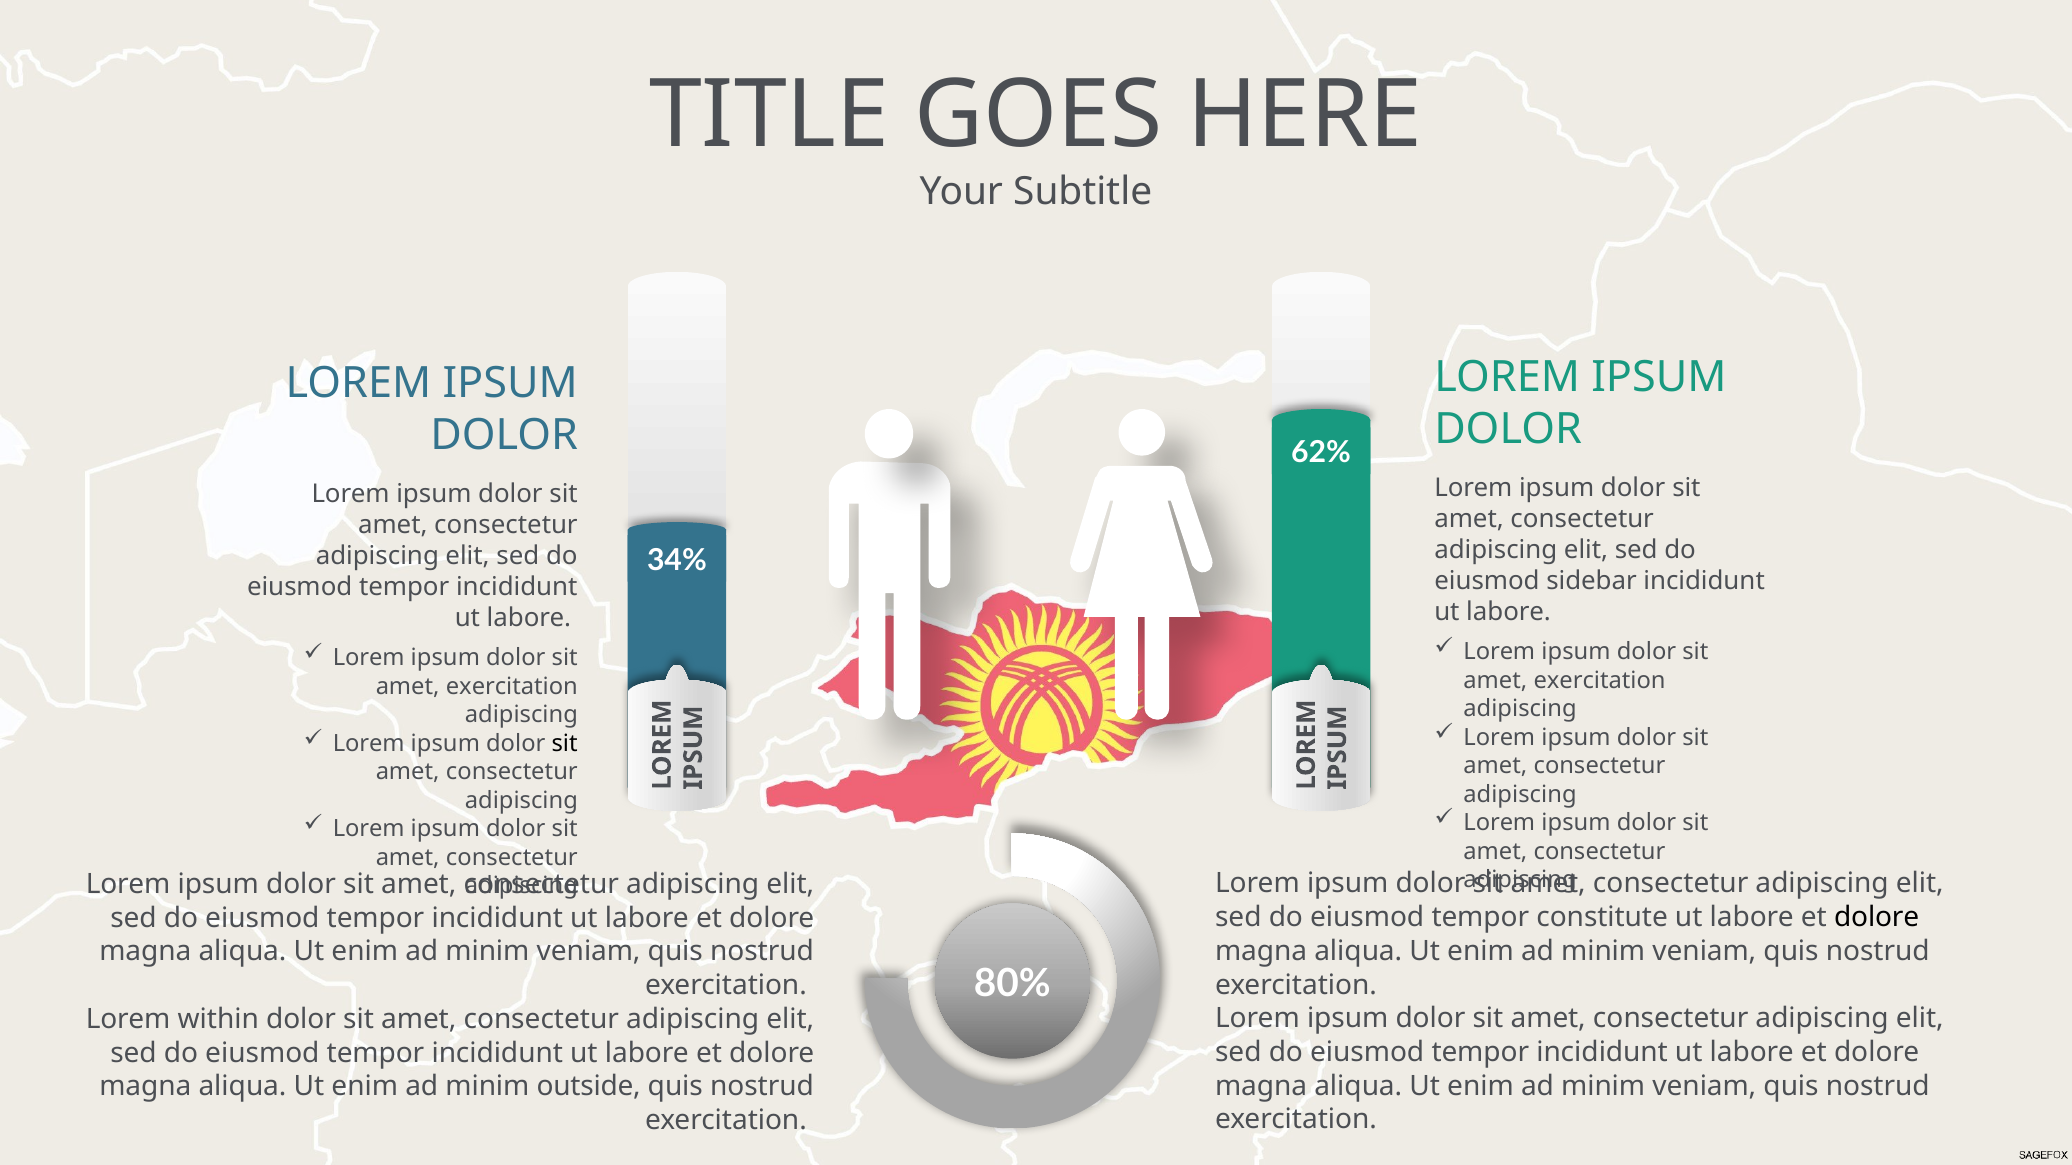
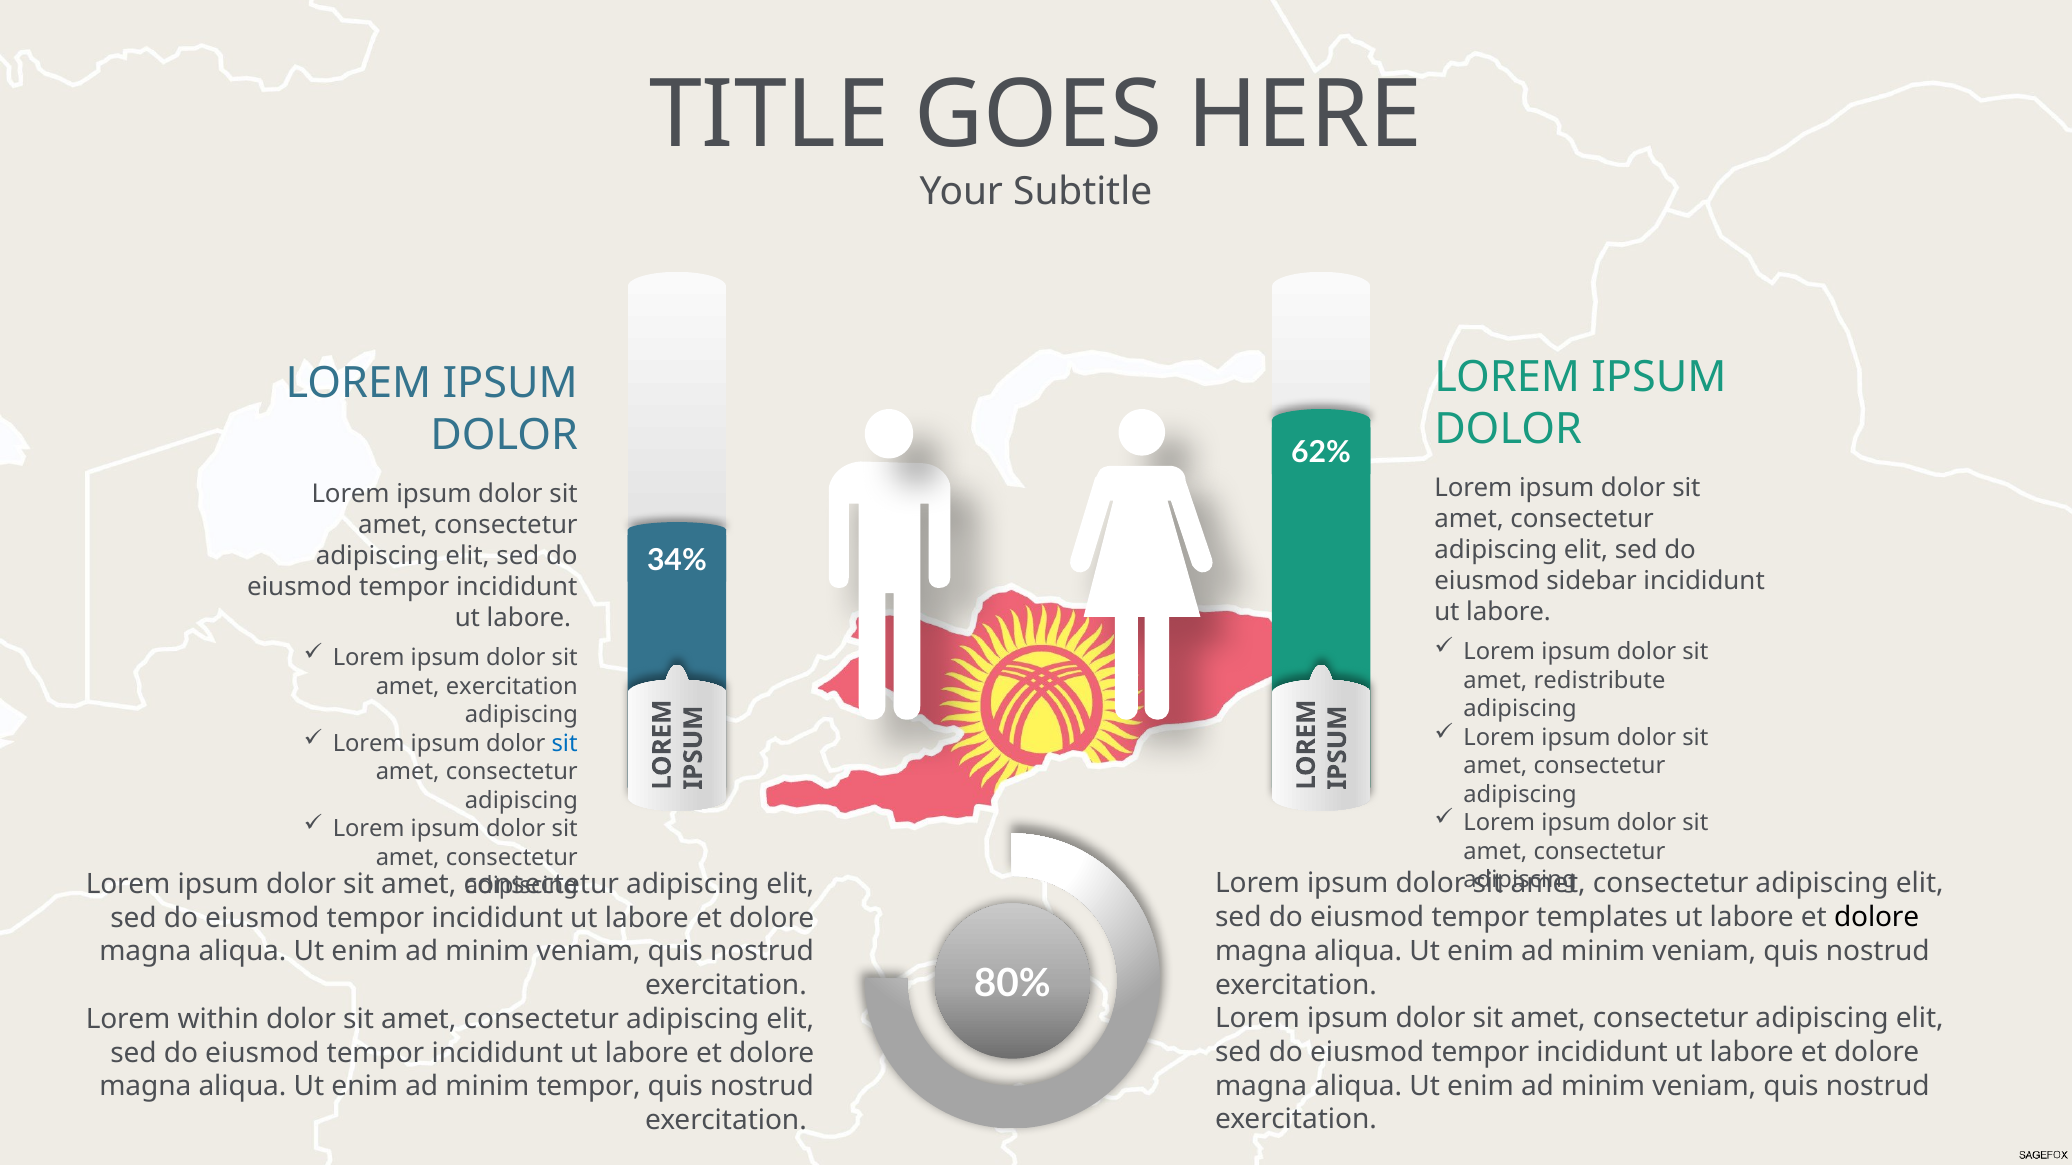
exercitation: exercitation -> redistribute (1600, 681)
sit colour: black -> blue (565, 744)
constitute: constitute -> templates (1602, 918)
minim outside: outside -> tempor (589, 1087)
